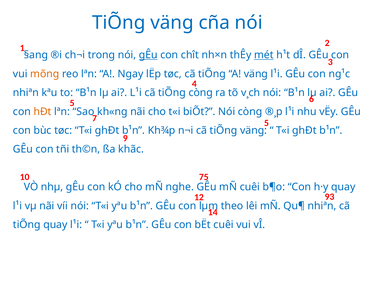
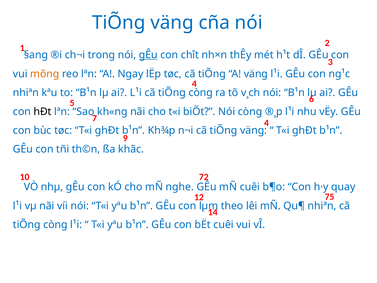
mét underline: present -> none (264, 55)
hÐt colour: orange -> black (42, 111)
7 5: 5 -> 4 (266, 123)
75: 75 -> 72 (204, 177)
93: 93 -> 75 (330, 196)
quay: quay -> còng (55, 225)
